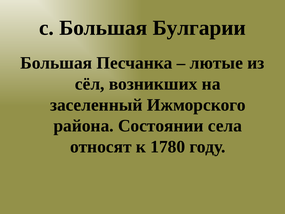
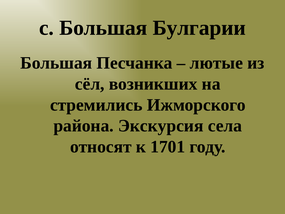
заселенный: заселенный -> стремились (96, 105)
Состоянии: Состоянии -> Экскурсия (161, 126)
1780: 1780 -> 1701 (168, 147)
